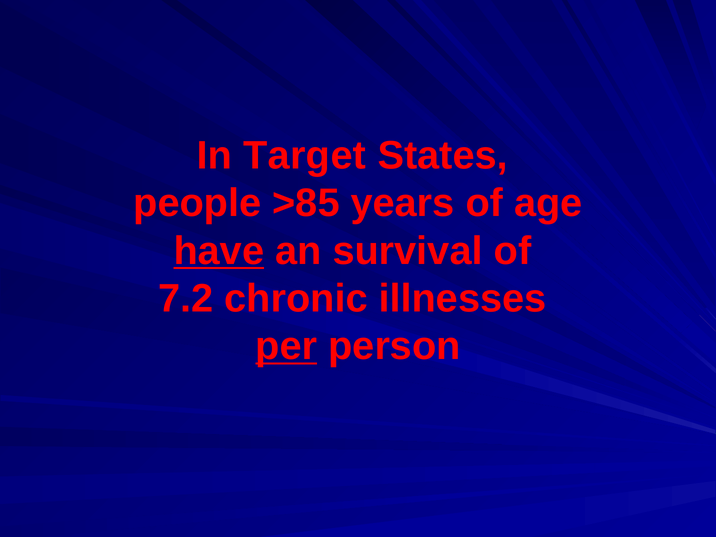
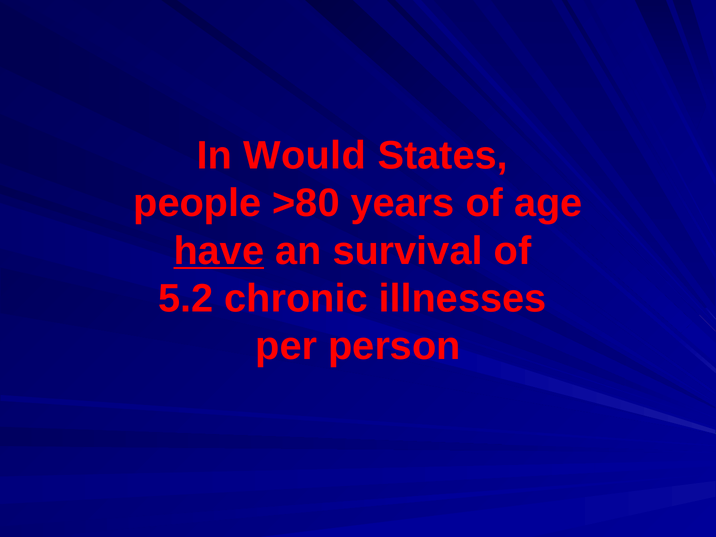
Target: Target -> Would (305, 155)
>85: >85 -> >80 (306, 203)
7.2: 7.2 -> 5.2 (186, 299)
per underline: present -> none (286, 346)
